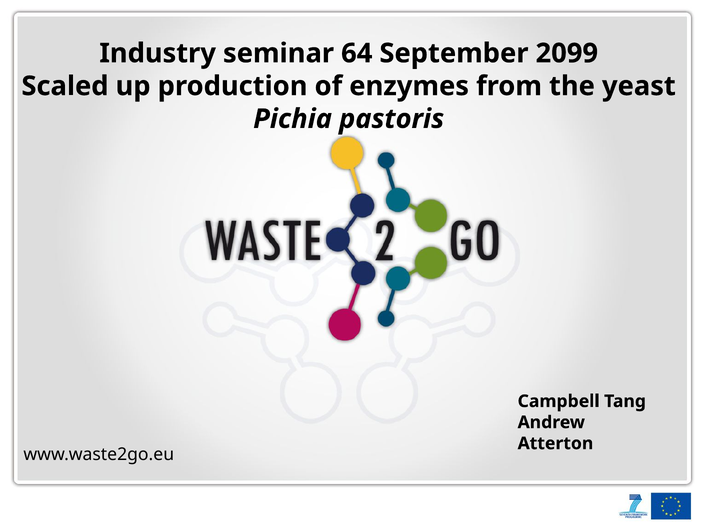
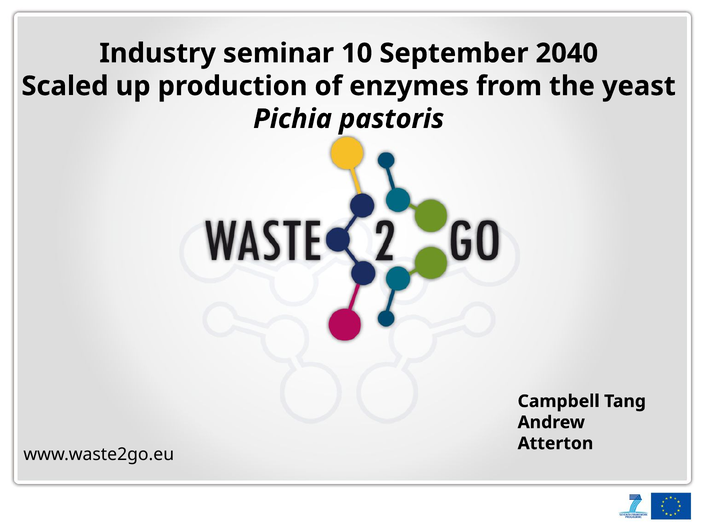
64: 64 -> 10 (357, 53)
2099: 2099 -> 2040 (567, 53)
